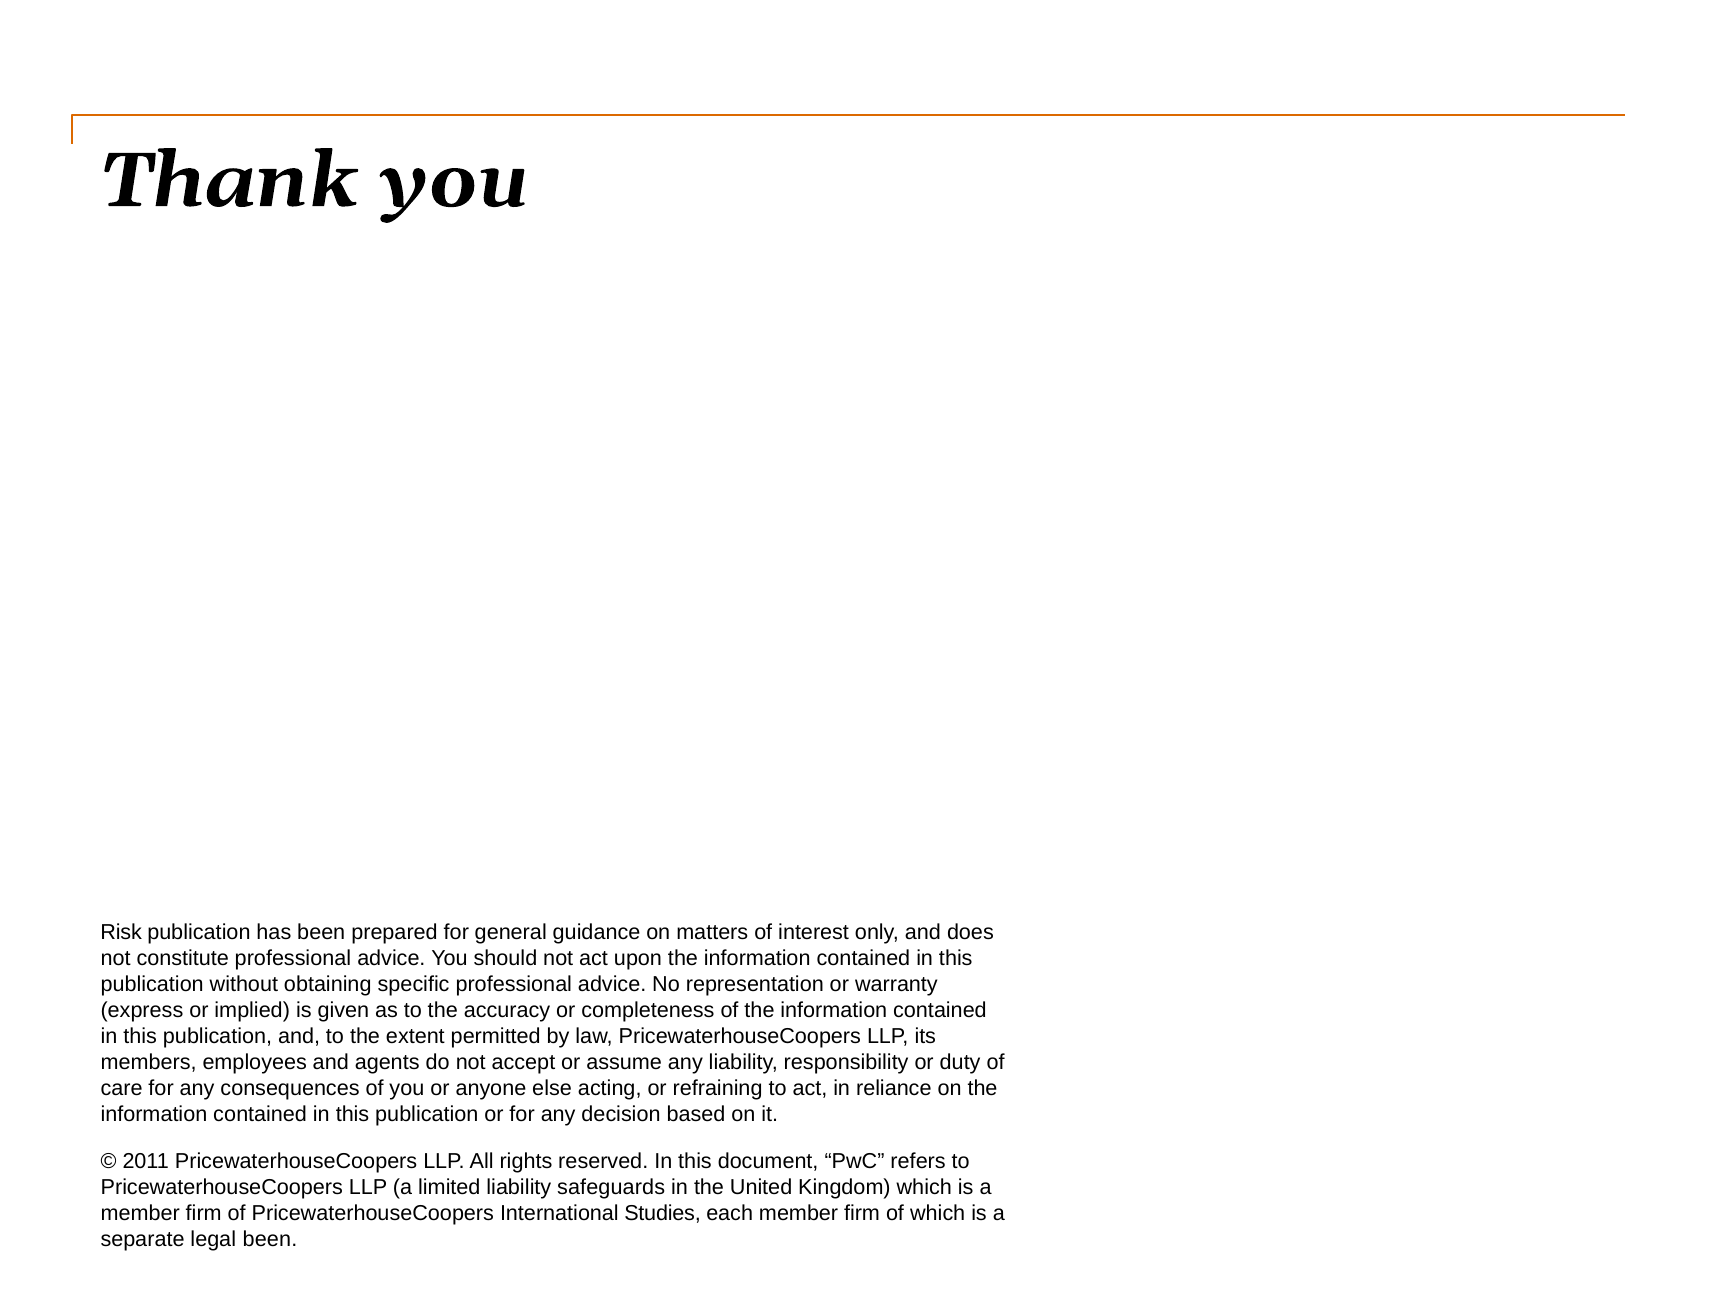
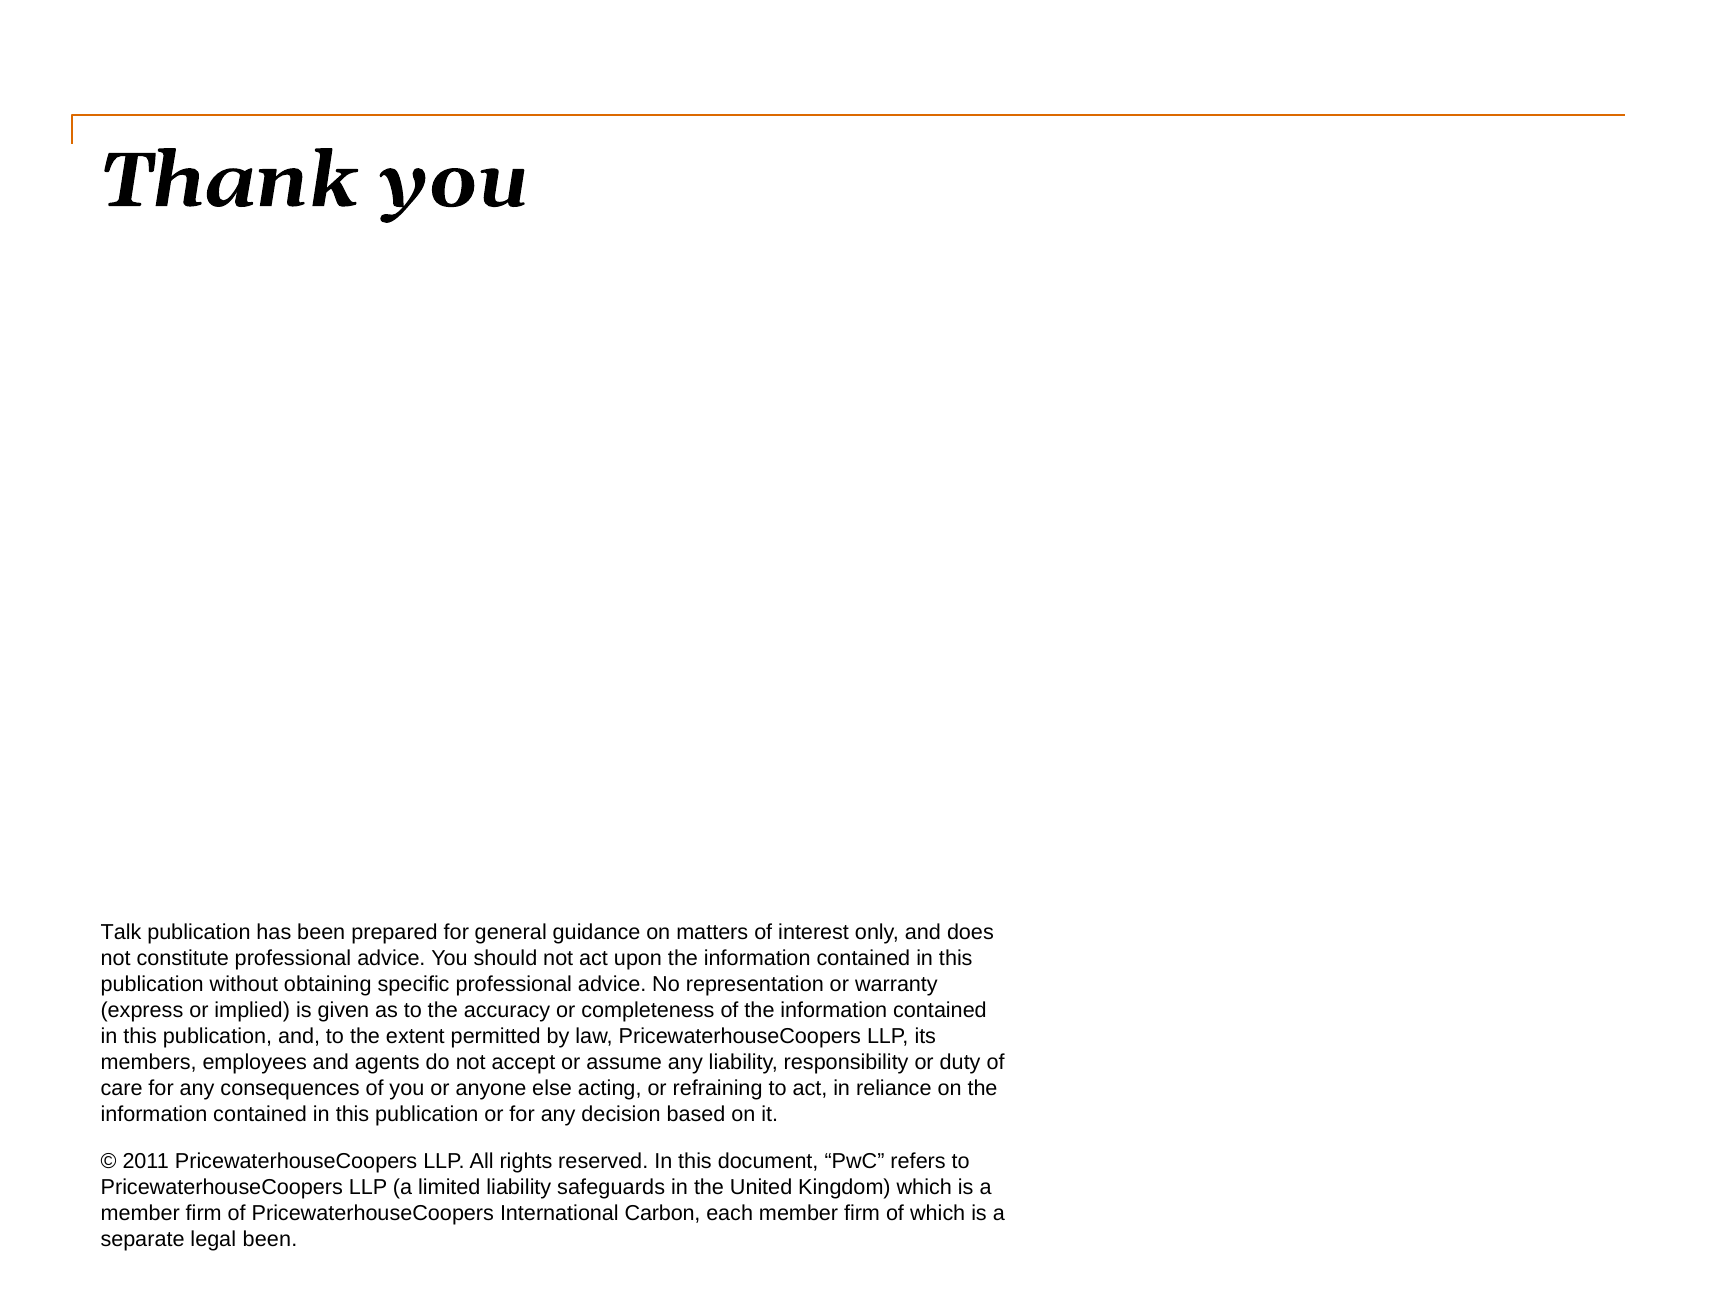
Risk: Risk -> Talk (121, 933)
Studies: Studies -> Carbon (663, 1214)
